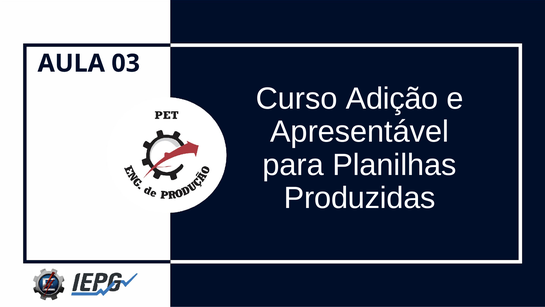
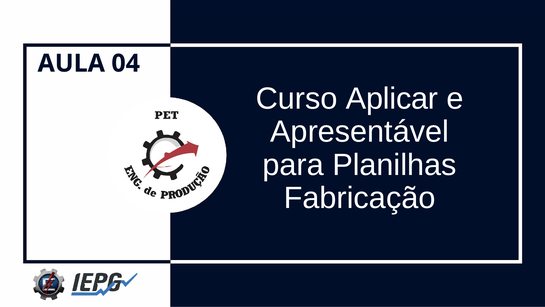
03: 03 -> 04 (126, 63)
Adição: Adição -> Aplicar (392, 98)
Produzidas: Produzidas -> Fabricação (360, 198)
